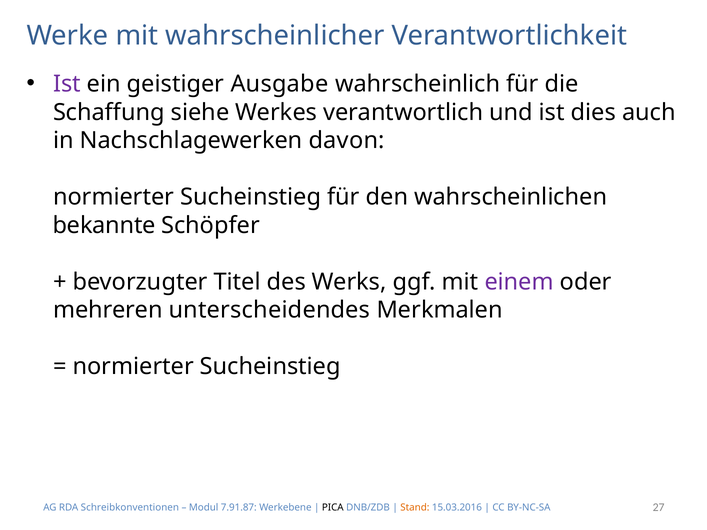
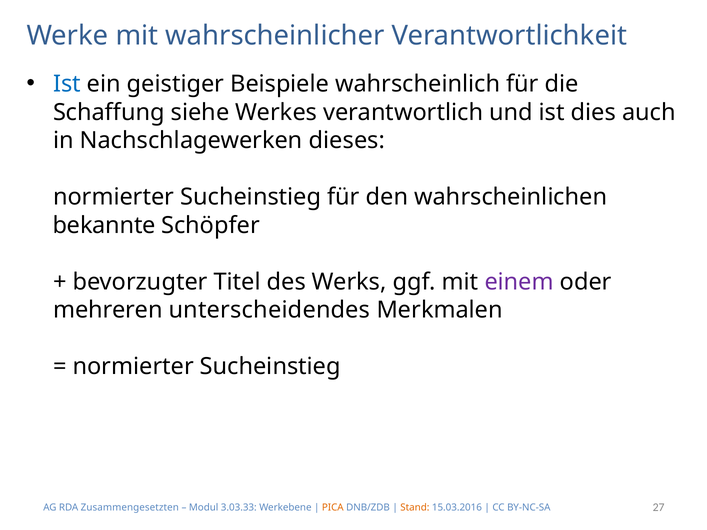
Ist colour: purple -> blue (67, 84)
Ausgabe: Ausgabe -> Beispiele (280, 84)
davon: davon -> dieses (347, 141)
Schreibkonventionen: Schreibkonventionen -> Zusammengesetzten (130, 508)
7.91.87: 7.91.87 -> 3.03.33 (239, 508)
PICA colour: black -> orange (333, 508)
